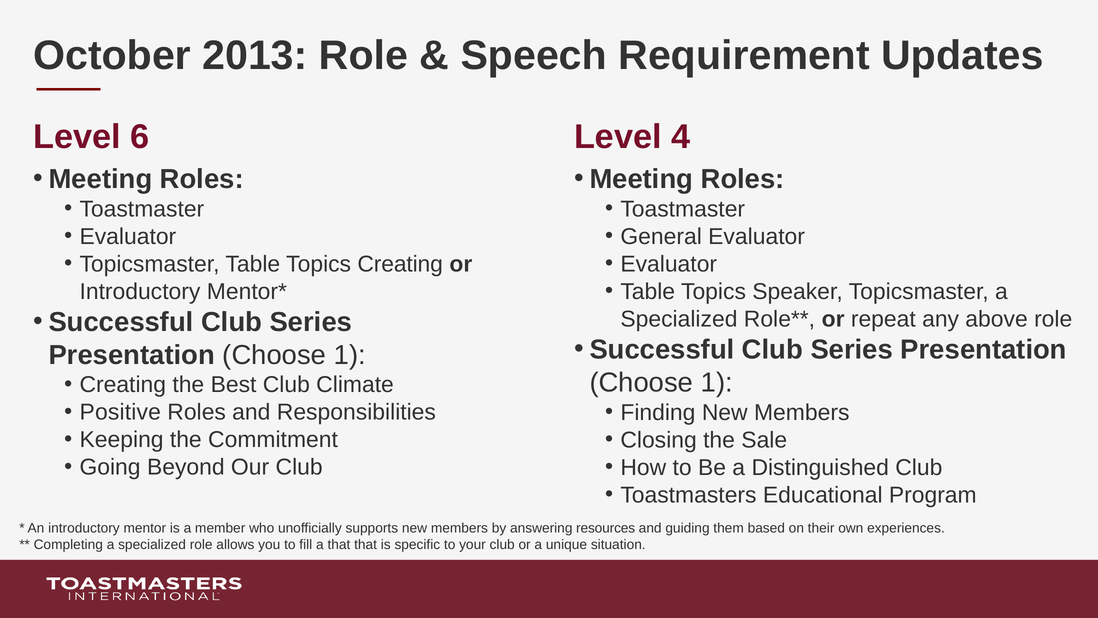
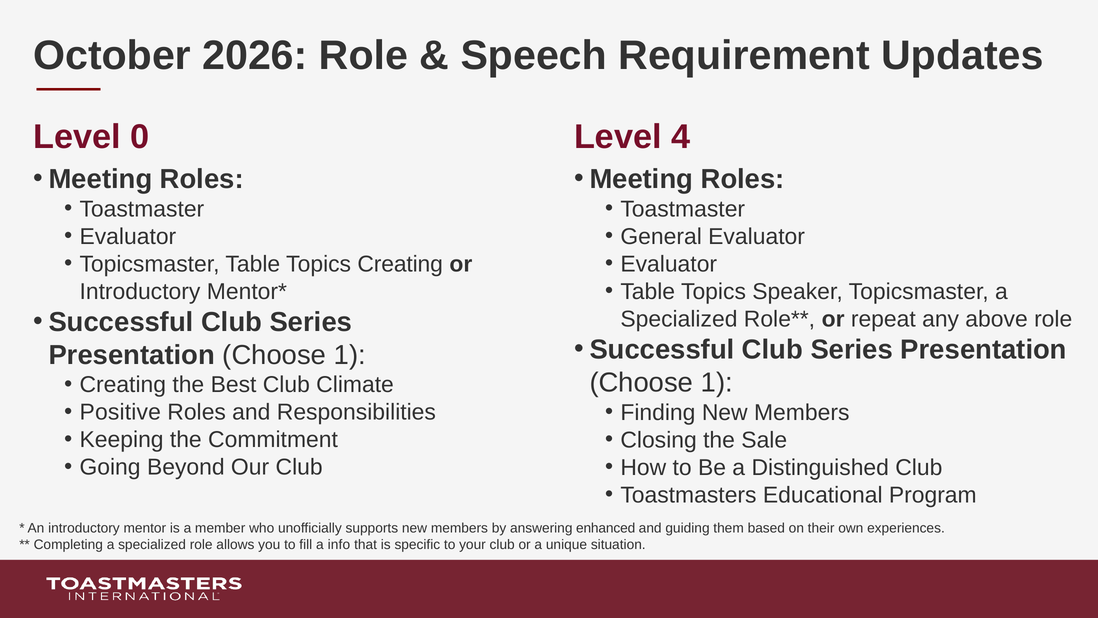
2013: 2013 -> 2026 (255, 55)
6: 6 -> 0 (140, 137)
resources: resources -> enhanced (606, 528)
a that: that -> info (339, 544)
